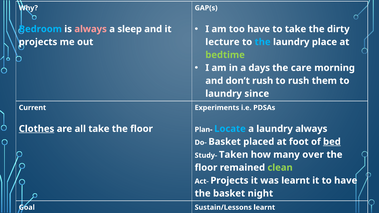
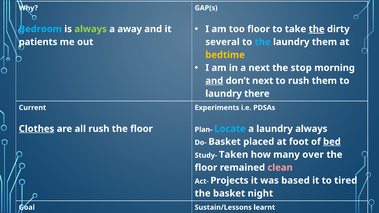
too have: have -> floor (259, 29)
the underline: none -> present (317, 29)
always colour: pink -> light green (91, 29)
a sleep: sleep -> away (130, 29)
projects: projects -> patients (38, 42)
lecture: lecture -> several (223, 42)
laundry place: place -> them (324, 42)
bedtime colour: light green -> yellow (225, 55)
a days: days -> next (259, 68)
care: care -> stop (301, 68)
and underline: none -> present (214, 81)
don’t rush: rush -> next (263, 81)
since: since -> there (257, 94)
all take: take -> rush (99, 129)
clean colour: light green -> pink (280, 168)
was learnt: learnt -> based (295, 181)
to have: have -> tired (346, 181)
